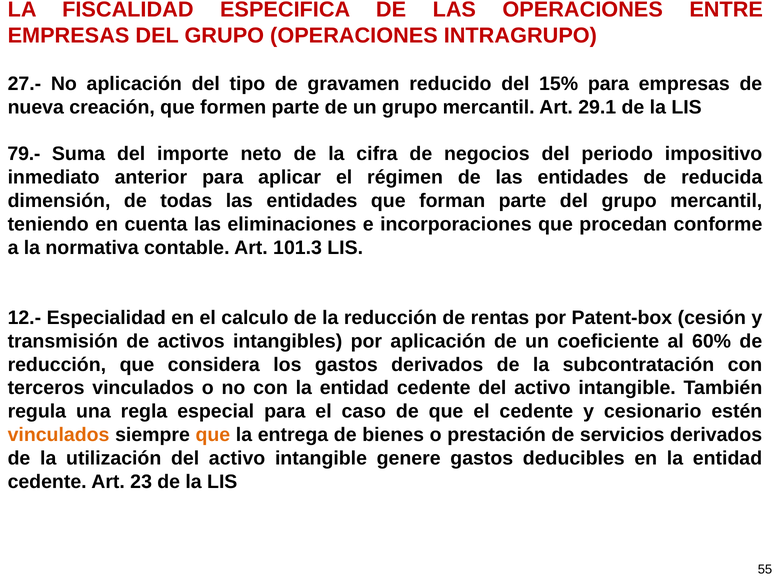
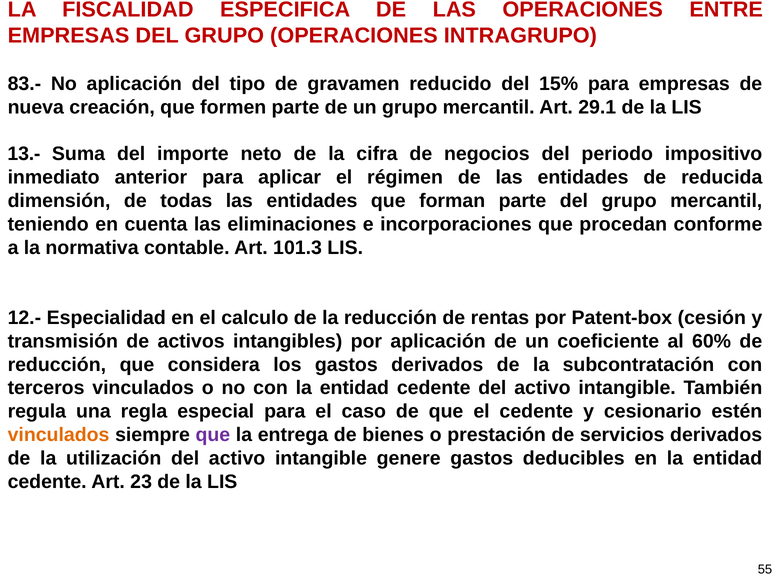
27.-: 27.- -> 83.- (24, 84)
79.-: 79.- -> 13.- (24, 154)
que colour: orange -> purple (213, 435)
